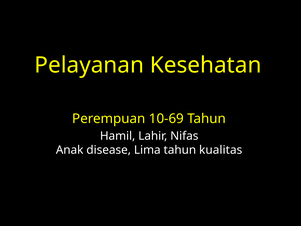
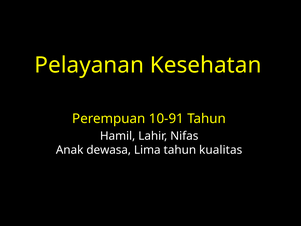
10-69: 10-69 -> 10-91 (166, 119)
disease: disease -> dewasa (109, 150)
